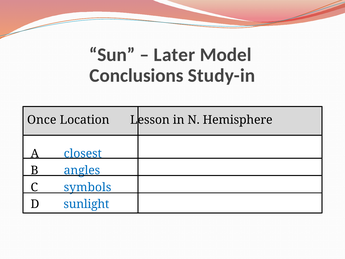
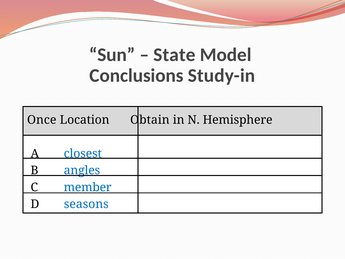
Later: Later -> State (174, 55)
Lesson: Lesson -> Obtain (150, 120)
symbols: symbols -> member (88, 187)
sunlight: sunlight -> seasons (86, 204)
